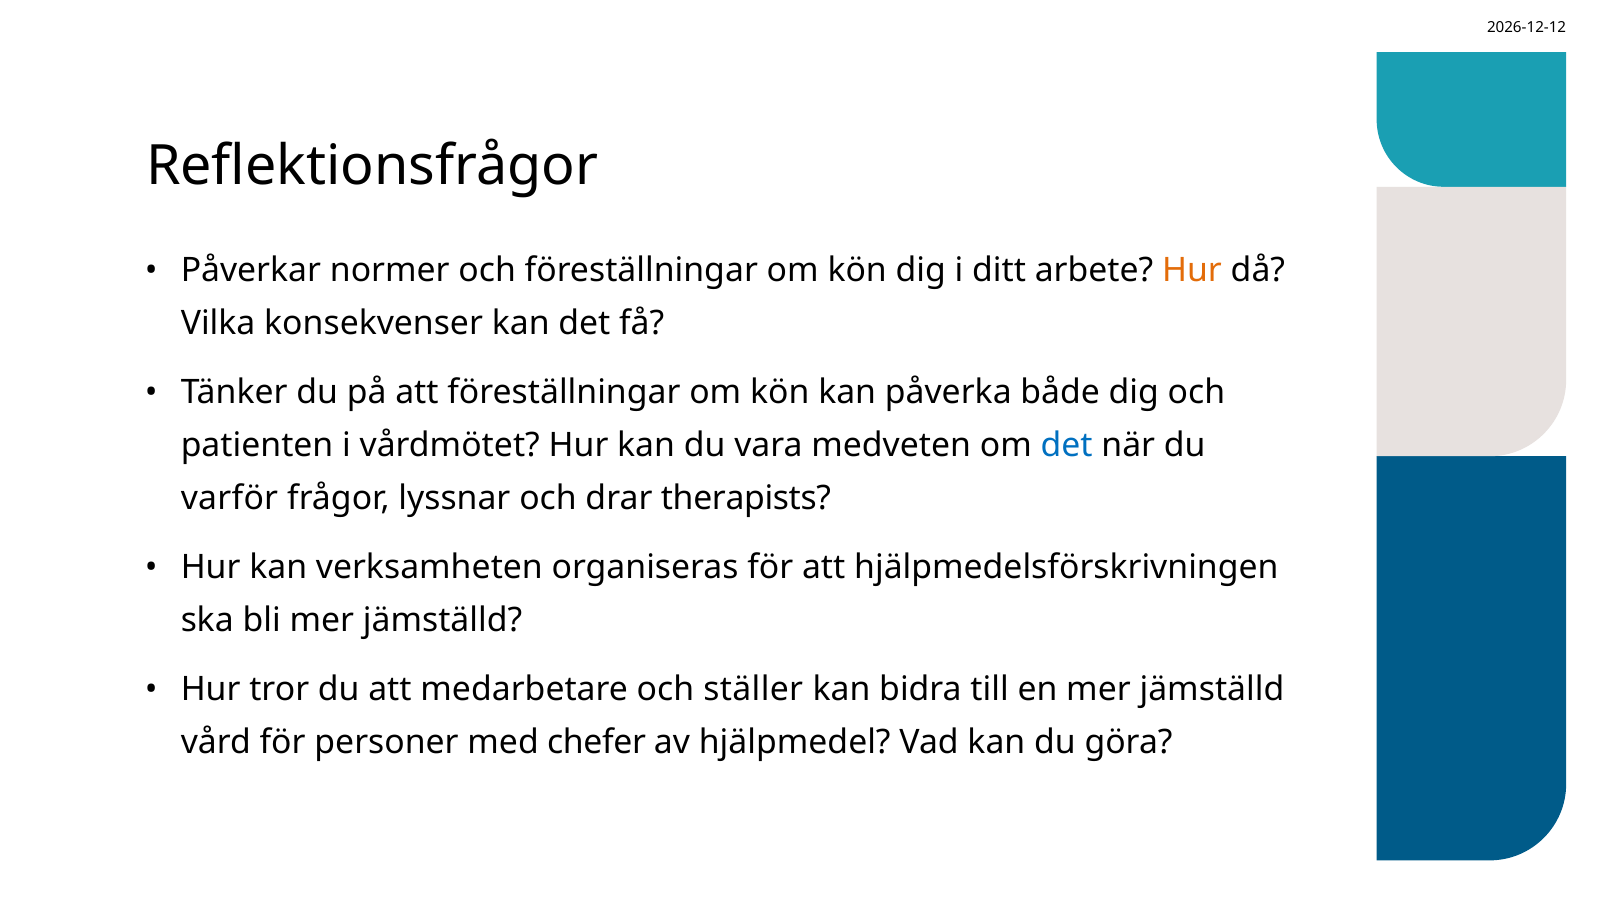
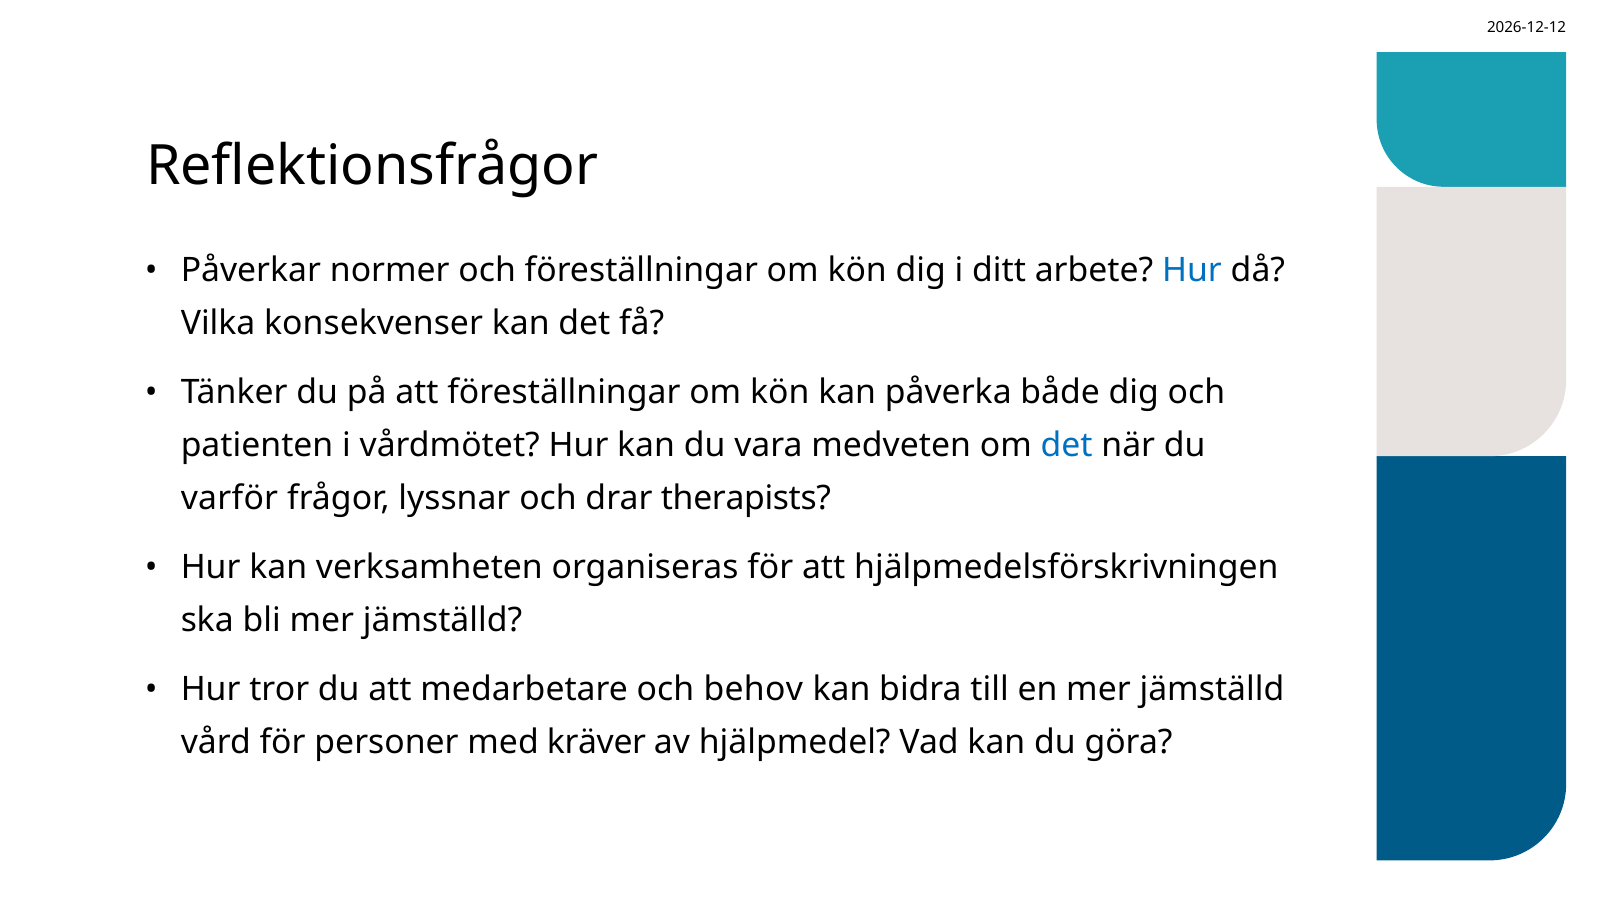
Hur colour: orange -> blue (1192, 271)
ställer: ställer -> behov (753, 690)
chefer: chefer -> kräver (597, 742)
